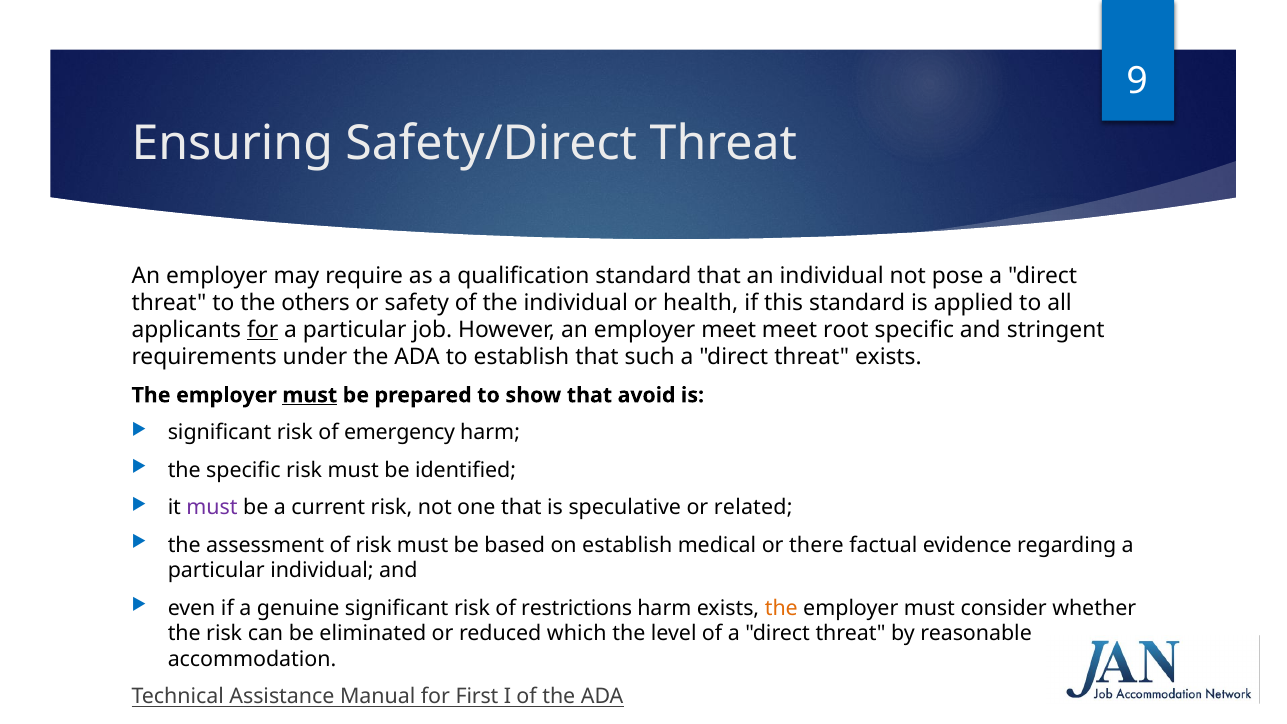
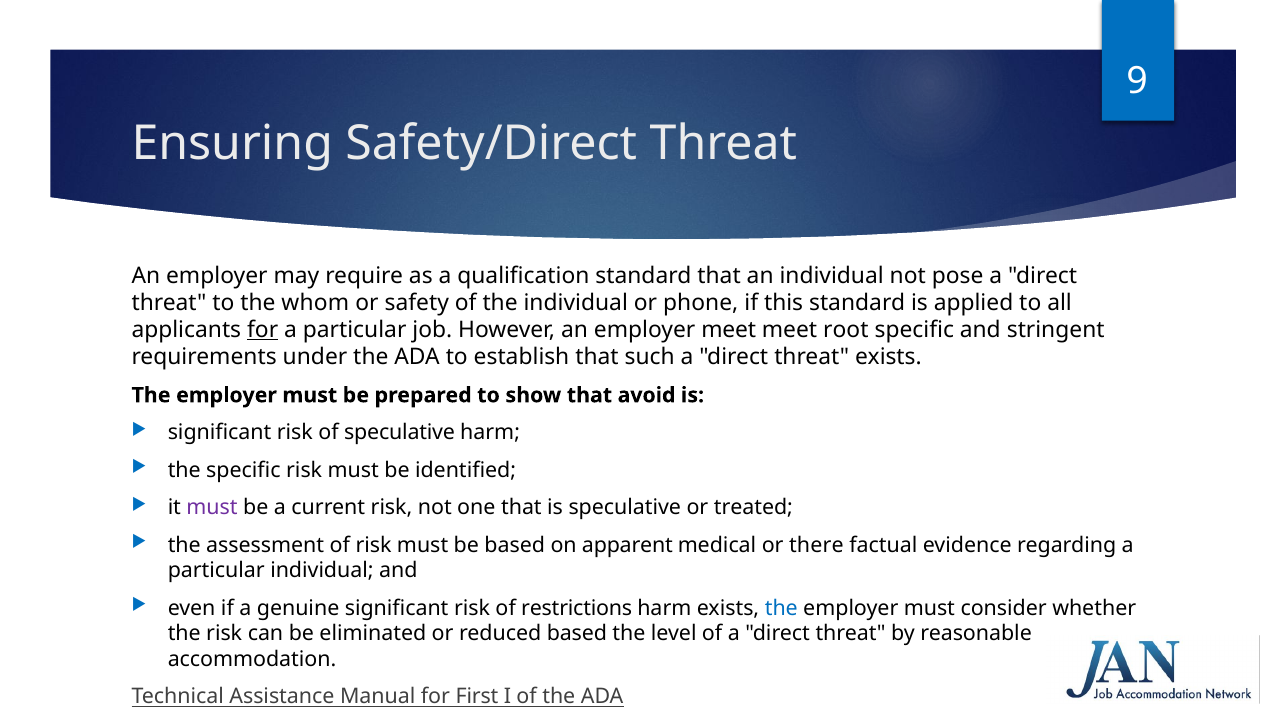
others: others -> whom (315, 303)
health: health -> phone (701, 303)
must underline: present -> none (310, 395)
of emergency: emergency -> speculative (400, 433)
related: related -> treated (753, 508)
on establish: establish -> apparent (627, 545)
the colour: orange -> blue (781, 608)
reduced which: which -> based (577, 634)
